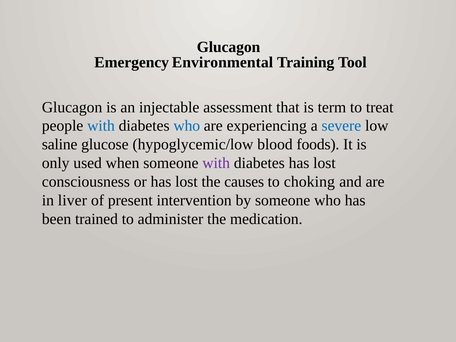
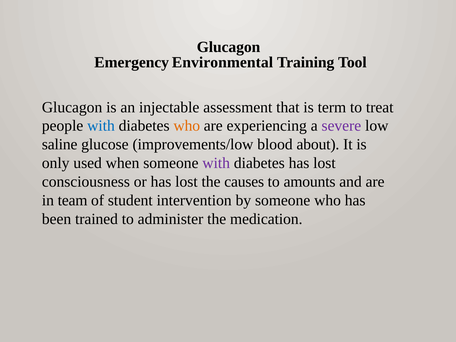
who colour: blue -> orange (187, 126)
severe colour: blue -> purple (341, 126)
hypoglycemic/low: hypoglycemic/low -> improvements/low (193, 145)
foods: foods -> about (318, 145)
choking: choking -> amounts (310, 182)
liver: liver -> team (73, 200)
present: present -> student (130, 200)
